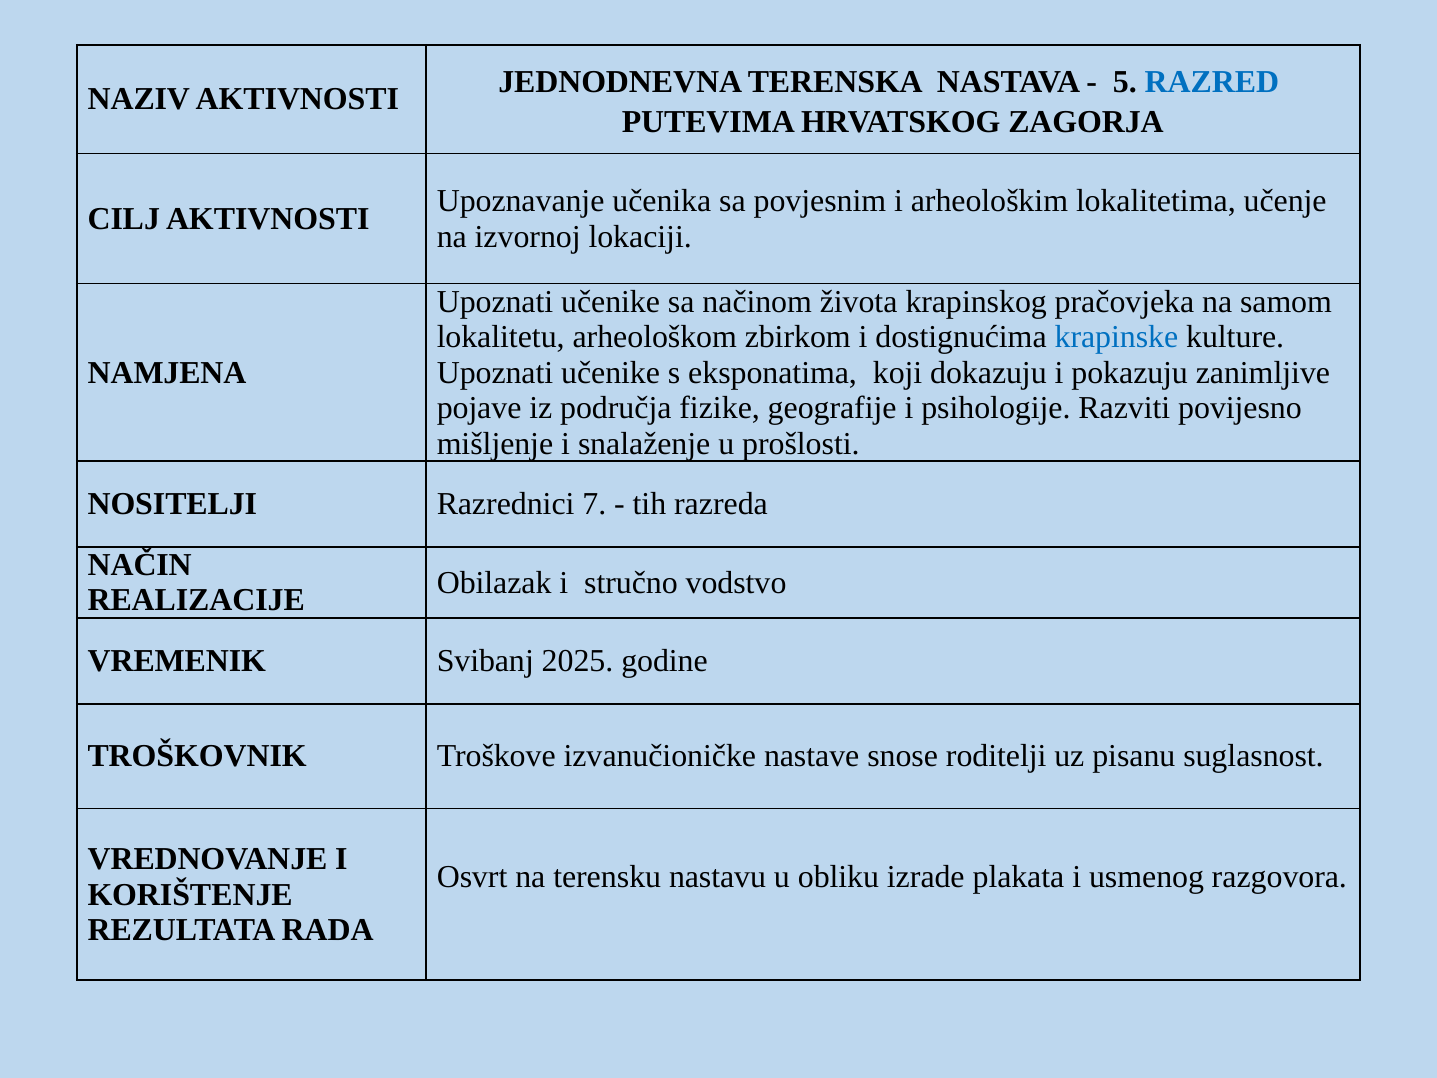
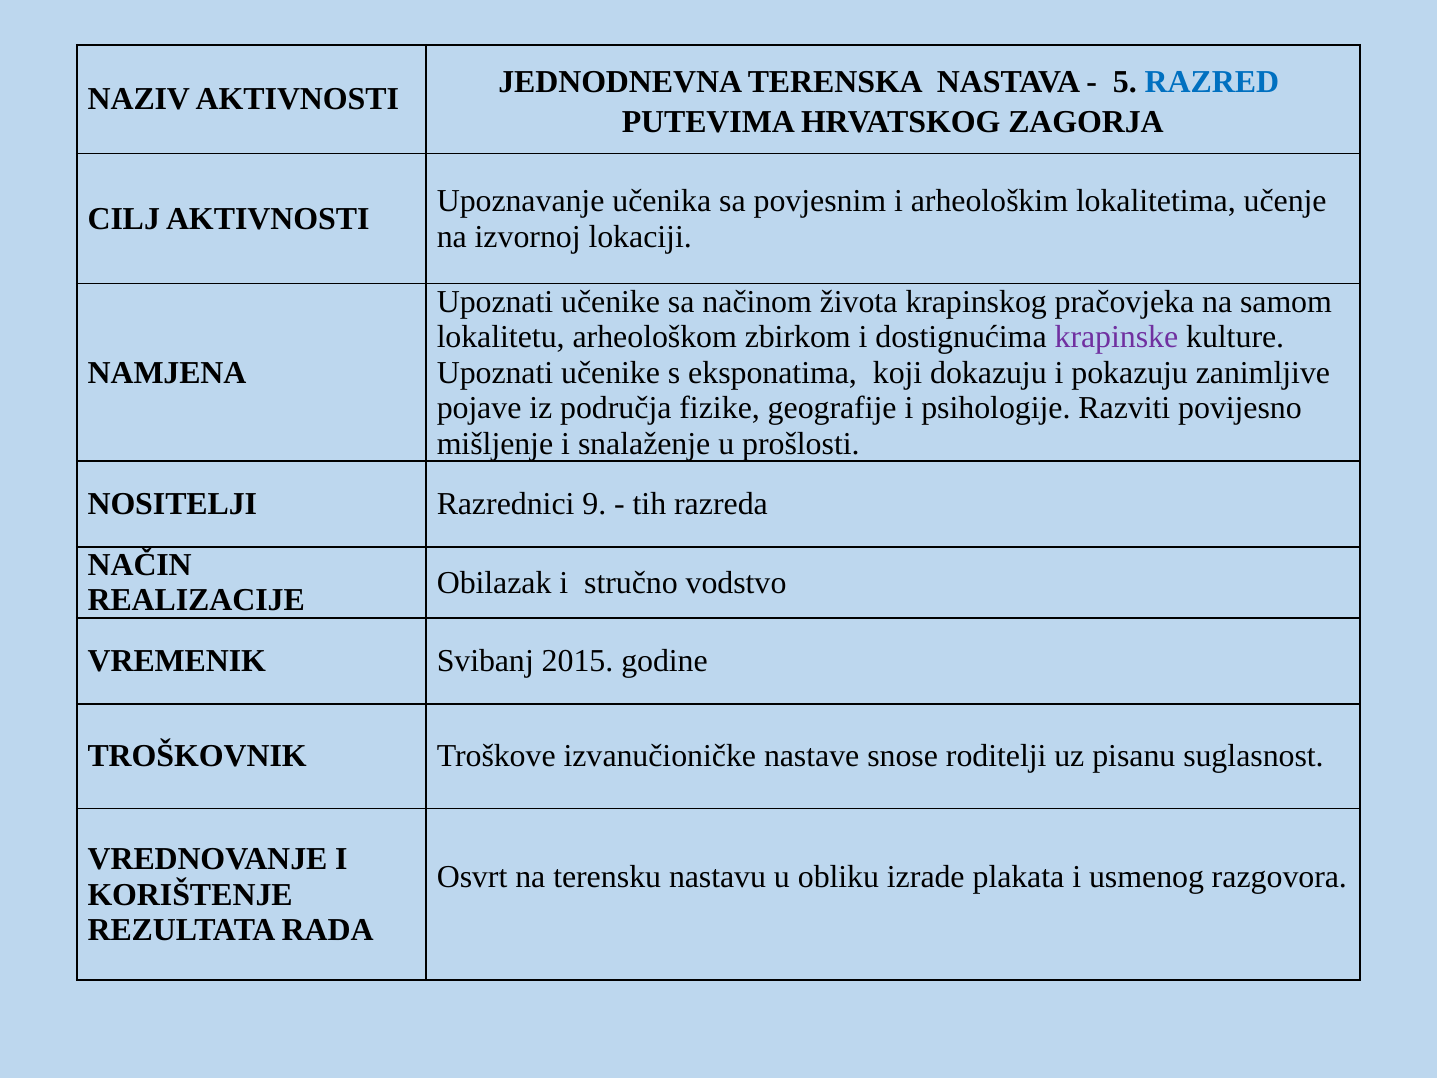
krapinske colour: blue -> purple (1116, 337)
7: 7 -> 9 (594, 504)
2025: 2025 -> 2015 (578, 661)
